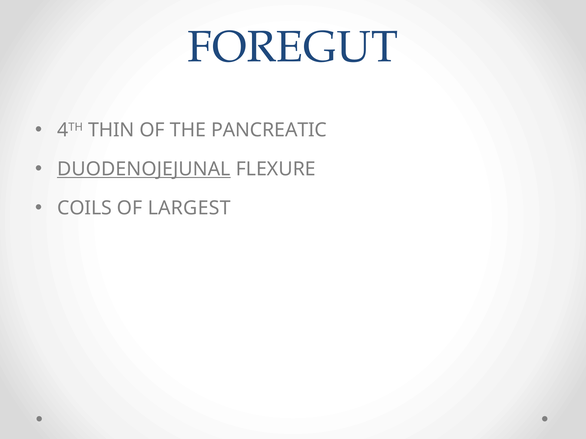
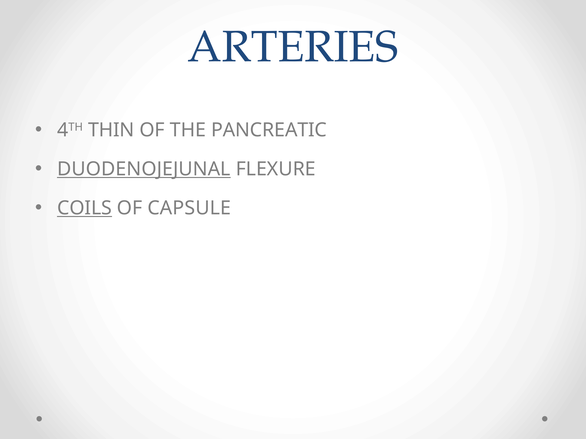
FOREGUT: FOREGUT -> ARTERIES (293, 47)
COILS underline: none -> present (85, 208)
LARGEST: LARGEST -> CAPSULE (189, 208)
